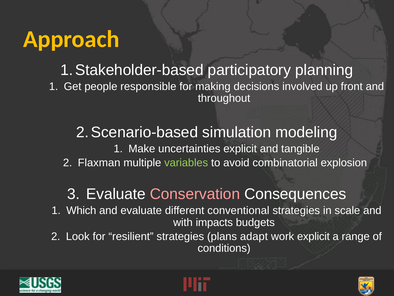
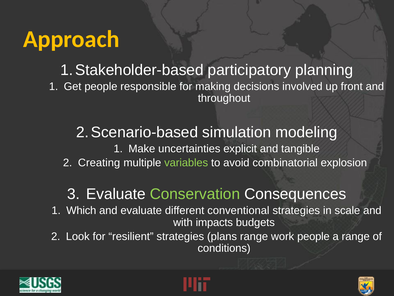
Flaxman: Flaxman -> Creating (99, 163)
Conservation colour: pink -> light green (195, 194)
plans adapt: adapt -> range (254, 236)
work explicit: explicit -> people (313, 236)
